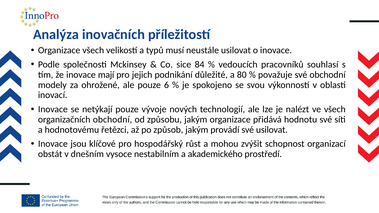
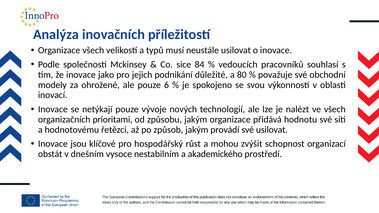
mají: mají -> jako (106, 75)
organizačních obchodní: obchodní -> prioritami (113, 120)
